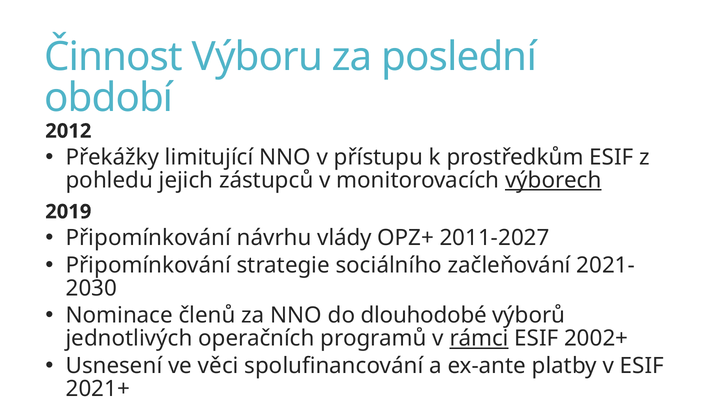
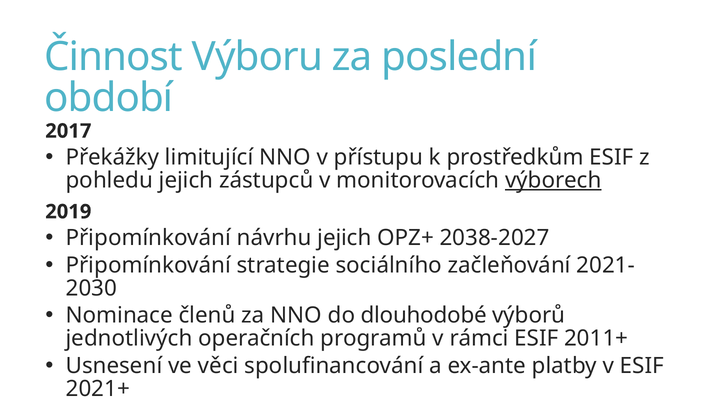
2012: 2012 -> 2017 (68, 131)
návrhu vlády: vlády -> jejich (344, 238)
2011-2027: 2011-2027 -> 2038-2027 (495, 238)
rámci underline: present -> none (479, 338)
2002+: 2002+ -> 2011+ (596, 338)
